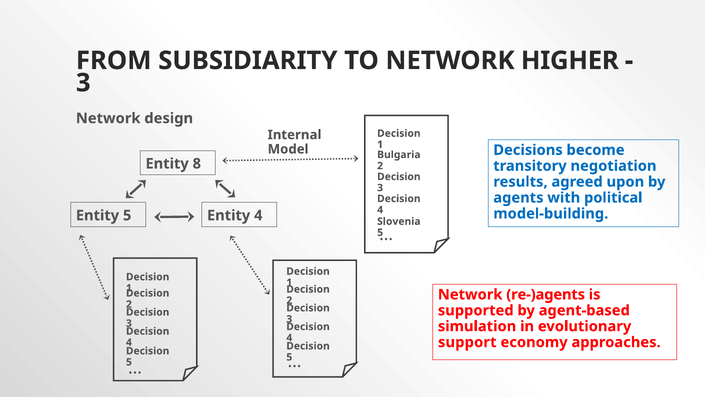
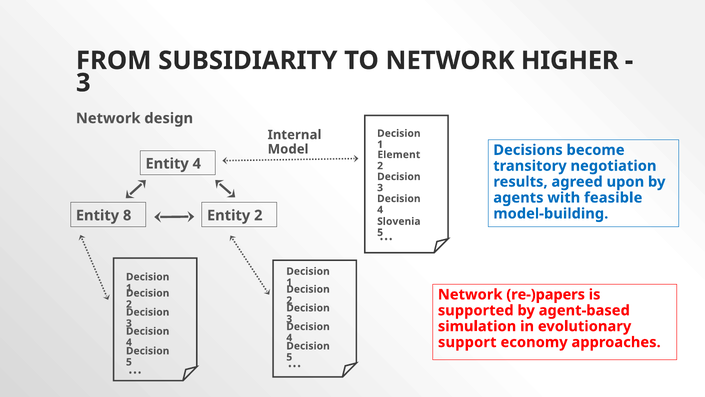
Bulgaria: Bulgaria -> Element (399, 155)
Entity 8: 8 -> 4 (197, 164)
political: political -> feasible (613, 198)
Entity 5: 5 -> 8 (127, 215)
Entity 4: 4 -> 2 (258, 215)
re-)agents: re-)agents -> re-)papers (546, 294)
